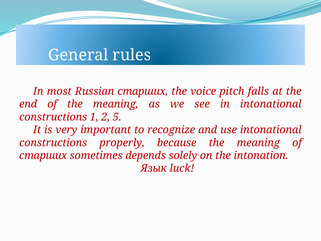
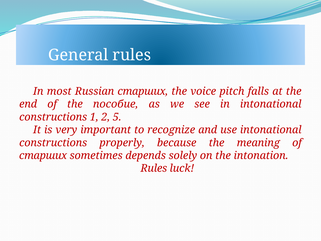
of the meaning: meaning -> пособие (116, 104)
Язык: Язык -> Rules (154, 168)
